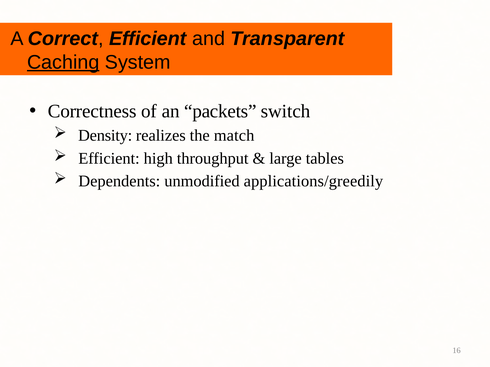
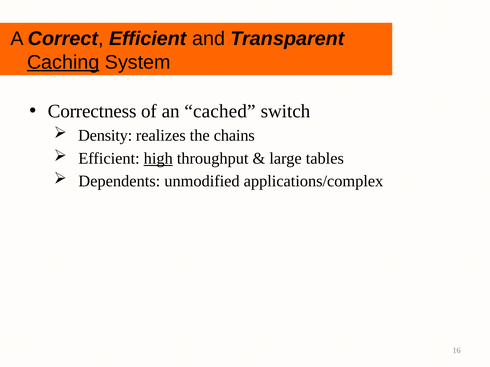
packets: packets -> cached (220, 111)
match: match -> chains (234, 136)
high underline: none -> present (158, 159)
applications/greedily: applications/greedily -> applications/complex (313, 181)
